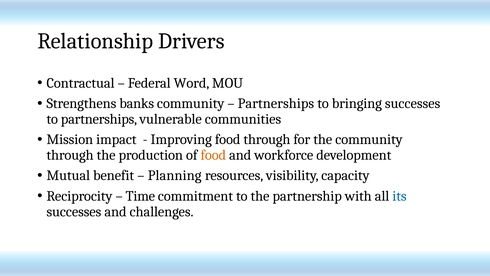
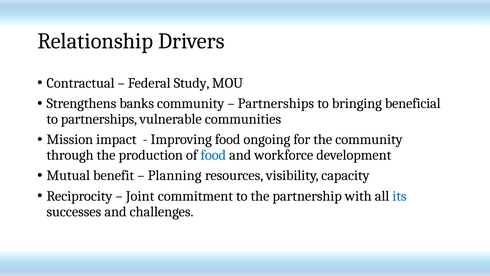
Word: Word -> Study (192, 83)
bringing successes: successes -> beneficial (413, 103)
food through: through -> ongoing (267, 139)
food colour: orange -> blue (213, 155)
Time: Time -> Joint (140, 196)
